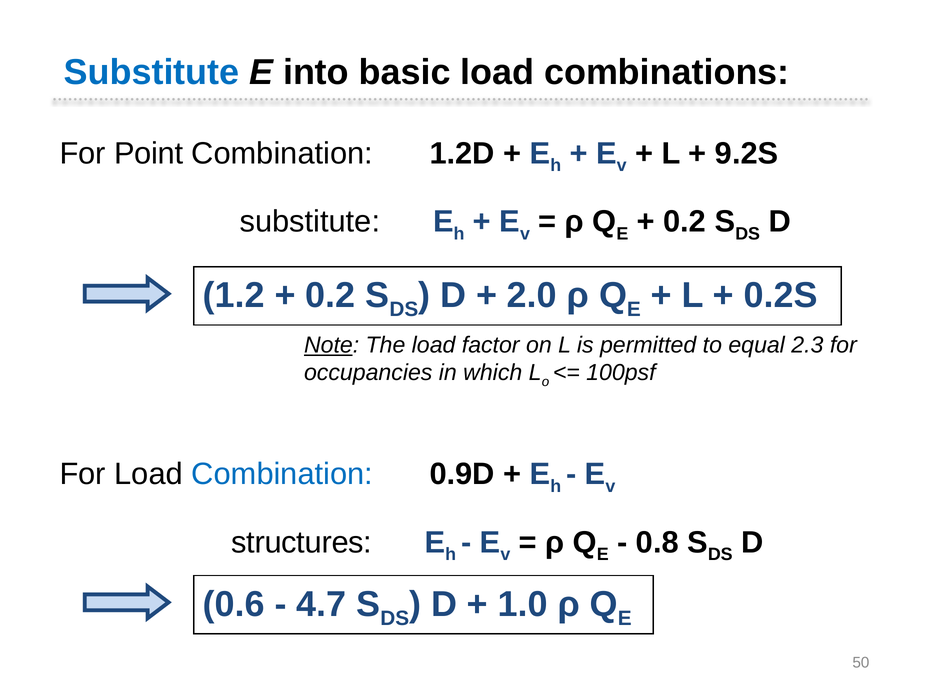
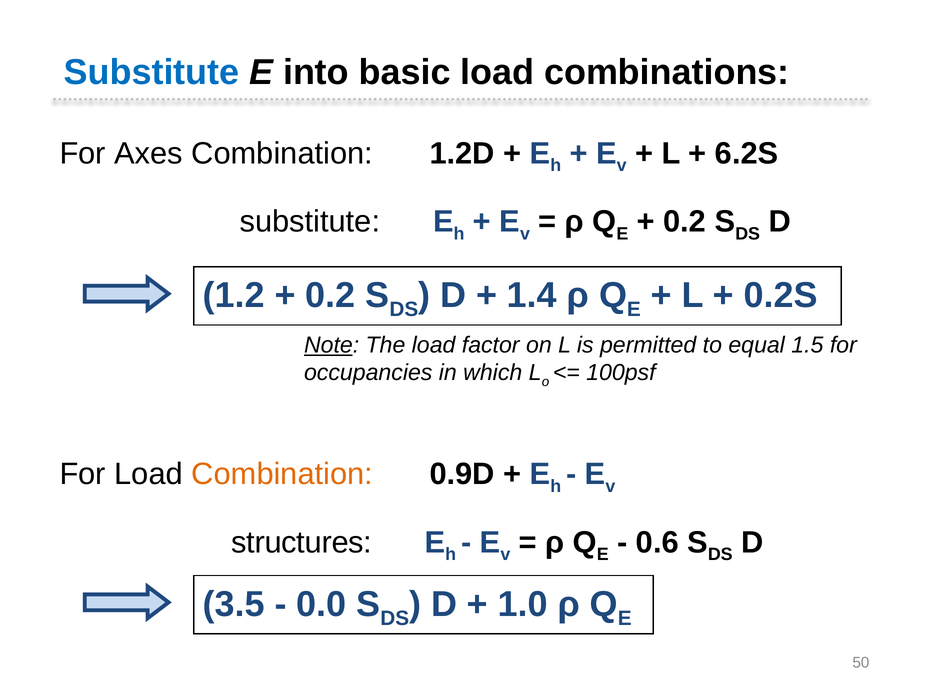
Point: Point -> Axes (149, 154)
9.2S: 9.2S -> 6.2S (747, 154)
2.0: 2.0 -> 1.4 (532, 295)
2.3: 2.3 -> 1.5 (807, 345)
Combination colour: blue -> orange (282, 474)
0.8: 0.8 -> 0.6 (657, 542)
0.6: 0.6 -> 3.5 (234, 604)
4.7: 4.7 -> 0.0 (321, 604)
